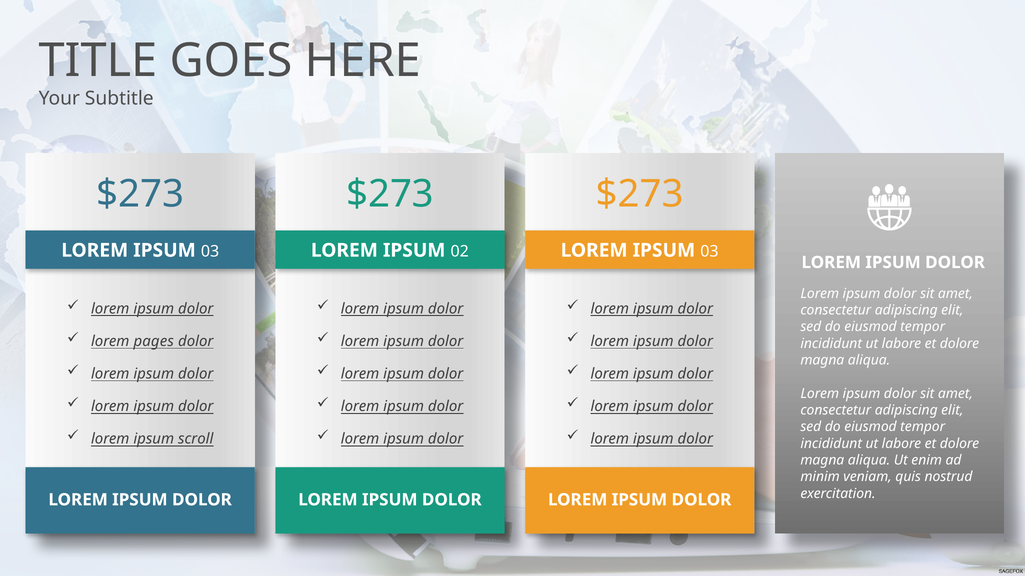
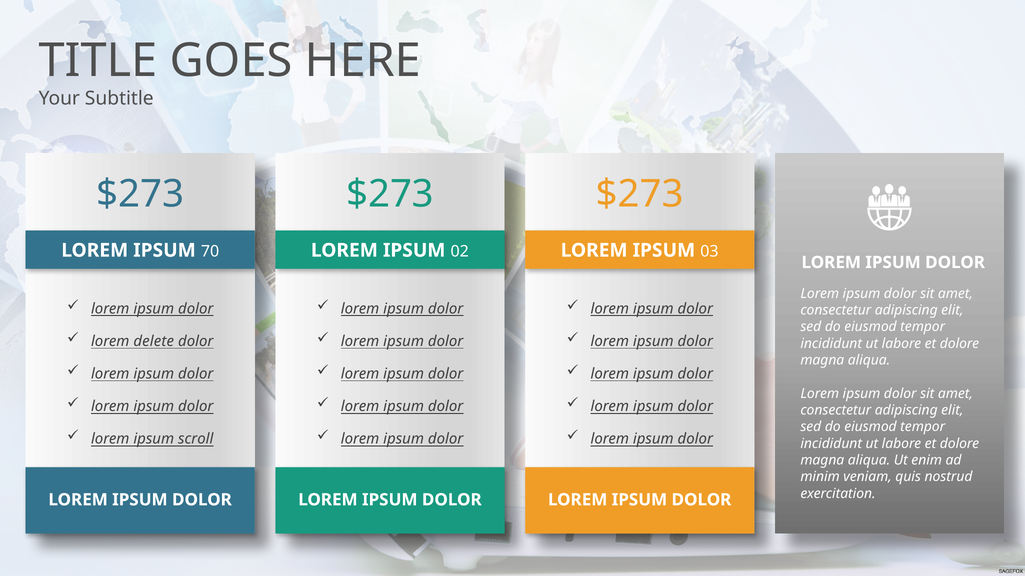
03: 03 -> 70 (210, 252)
pages: pages -> delete (154, 342)
